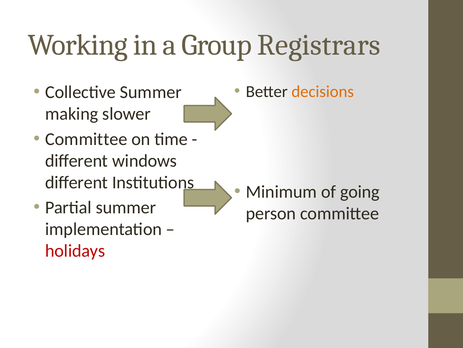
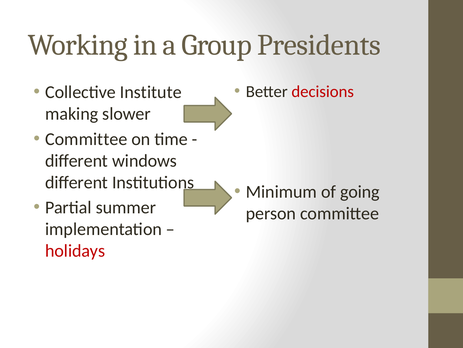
Registrars: Registrars -> Presidents (319, 45)
decisions colour: orange -> red (323, 91)
Collective Summer: Summer -> Institute (151, 92)
